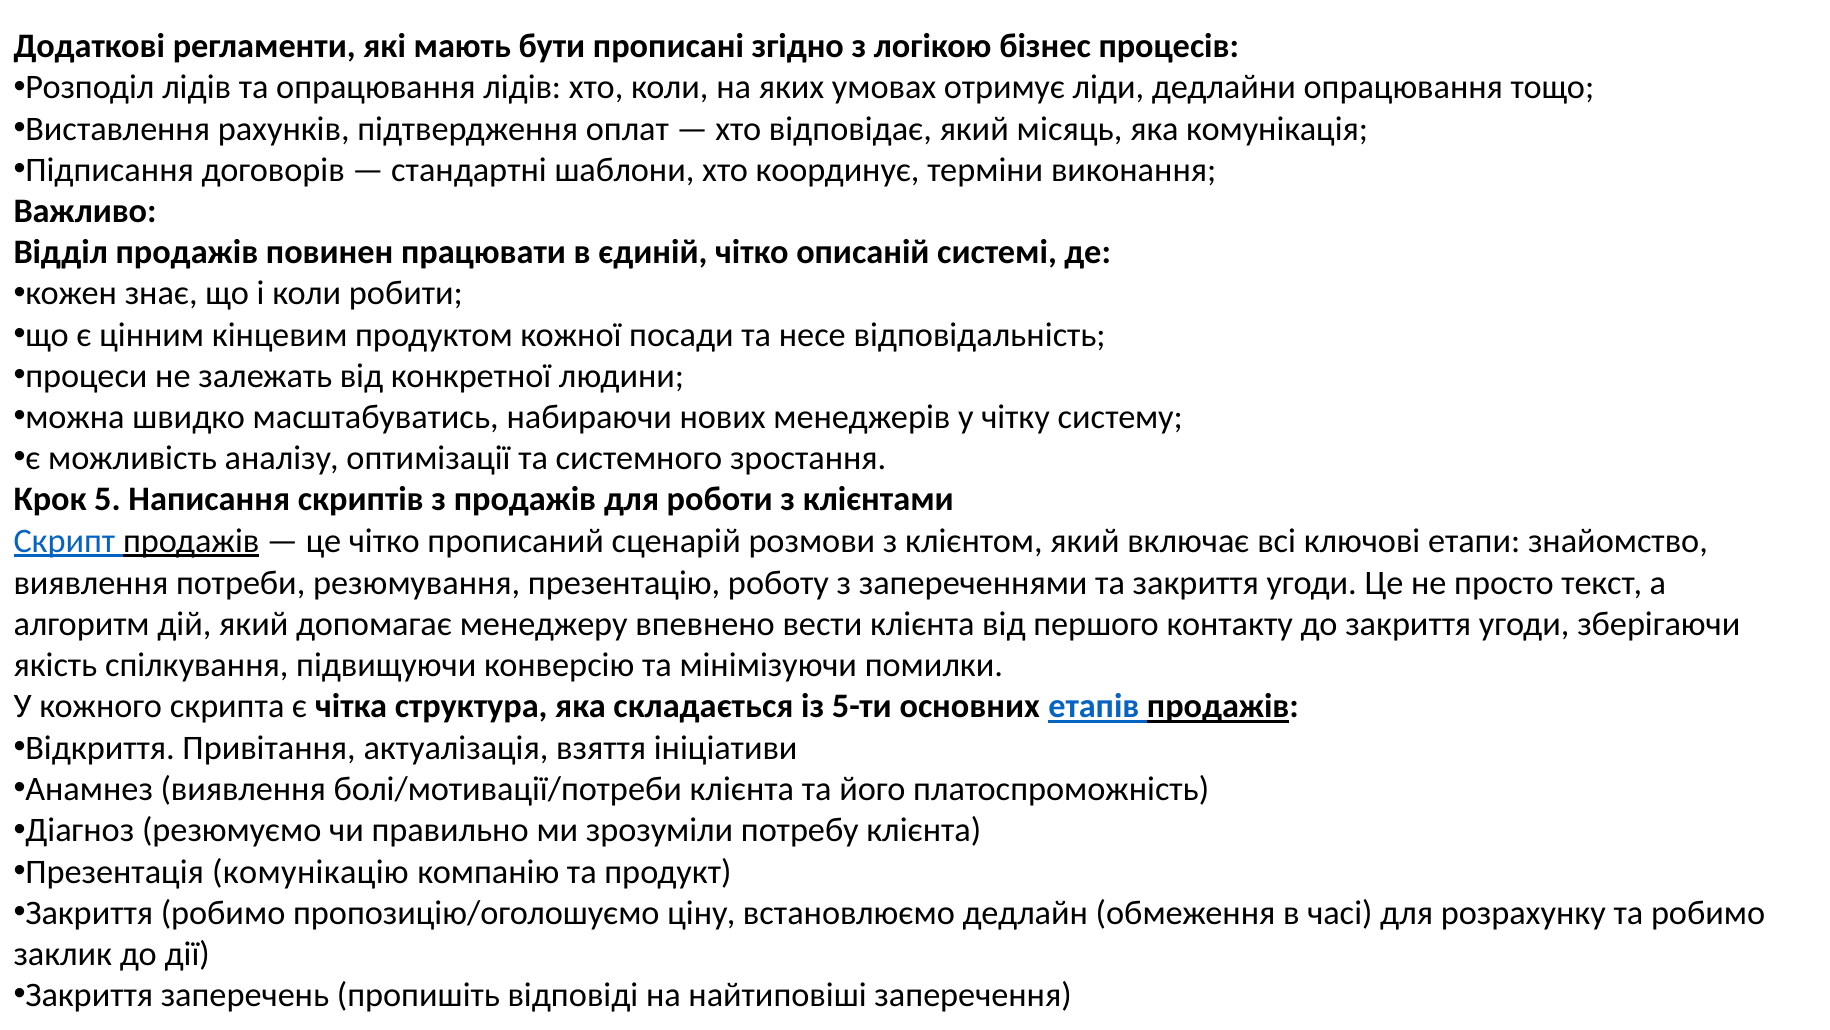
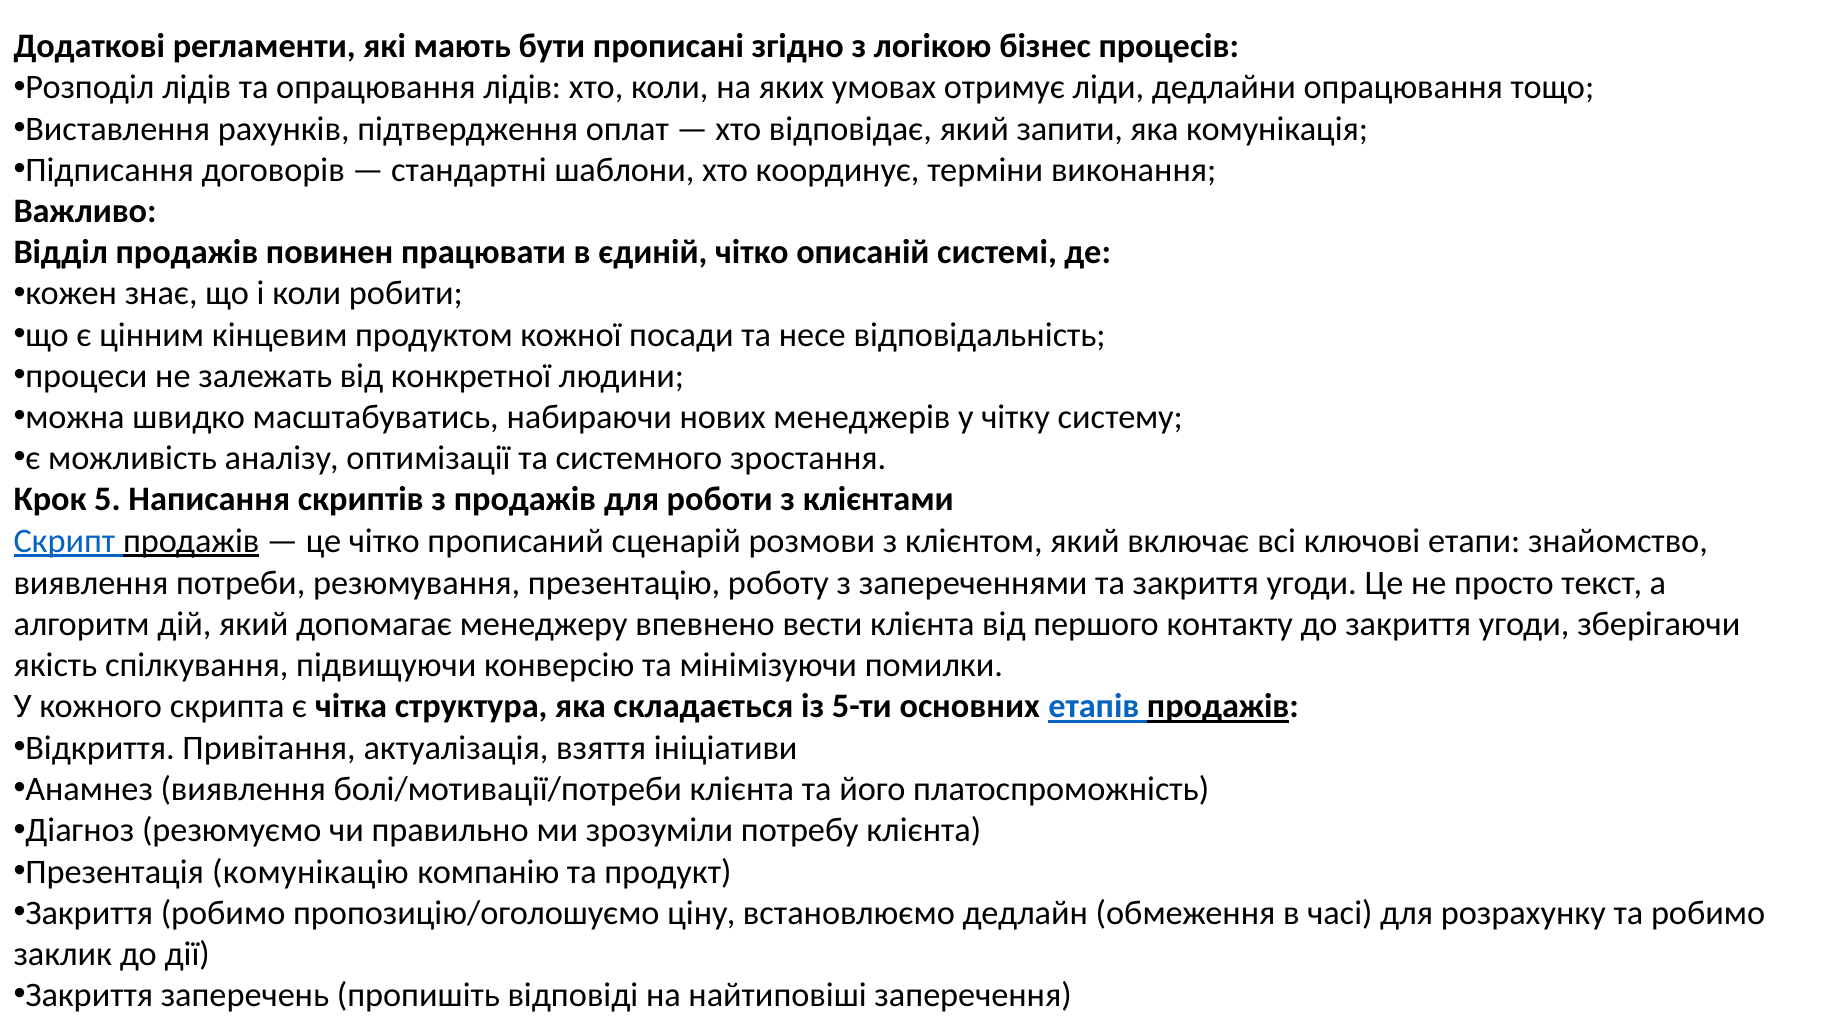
місяць: місяць -> запити (1070, 129)
